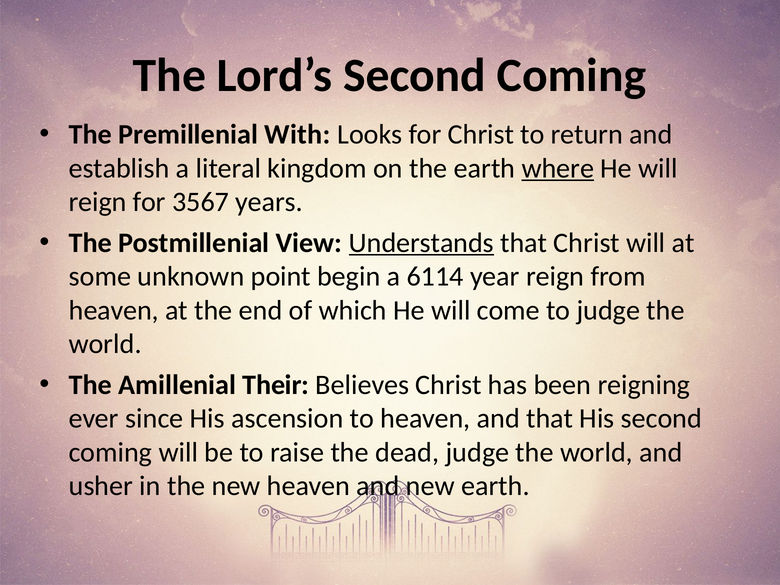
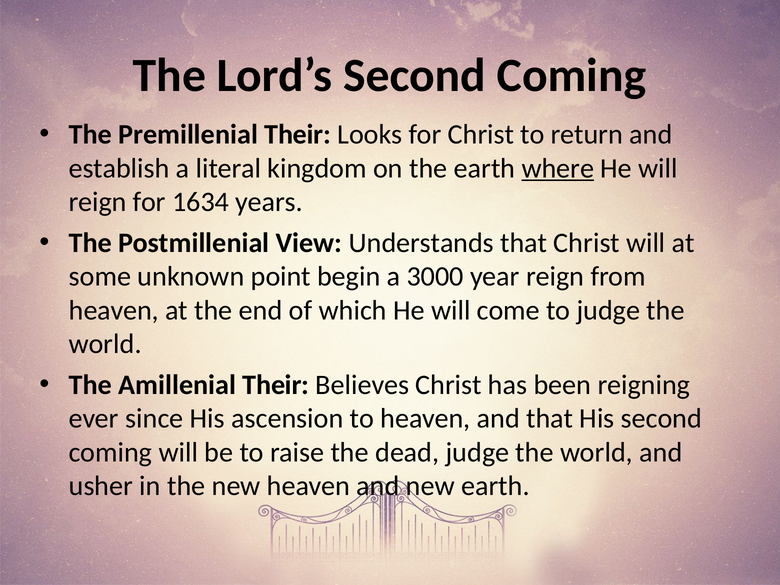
Premillenial With: With -> Their (298, 135)
3567: 3567 -> 1634 (201, 202)
Understands underline: present -> none (421, 243)
6114: 6114 -> 3000 (435, 277)
